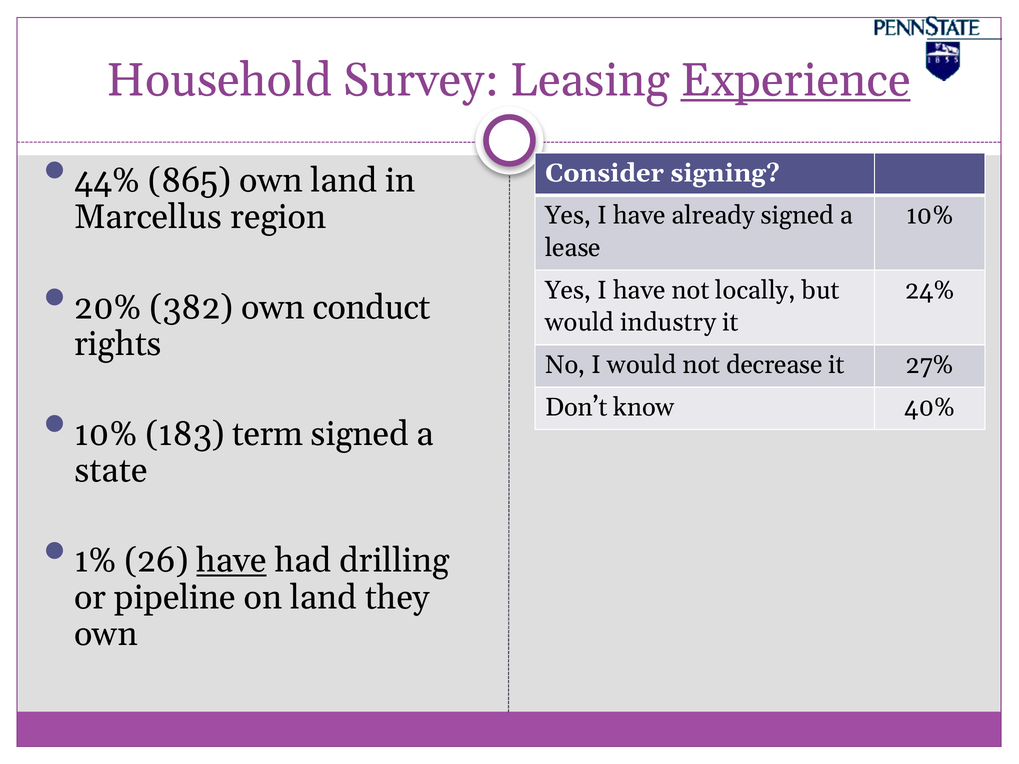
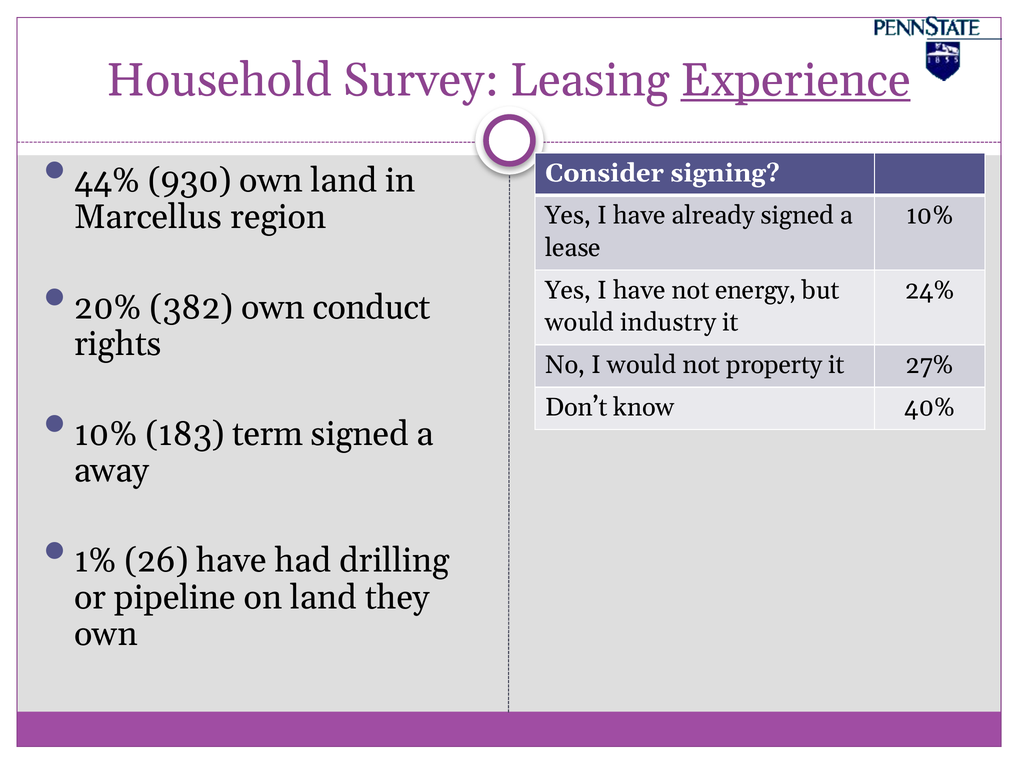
865: 865 -> 930 (190, 181)
locally: locally -> energy (756, 290)
decrease: decrease -> property (774, 365)
state: state -> away (112, 471)
have underline: present -> none (232, 561)
